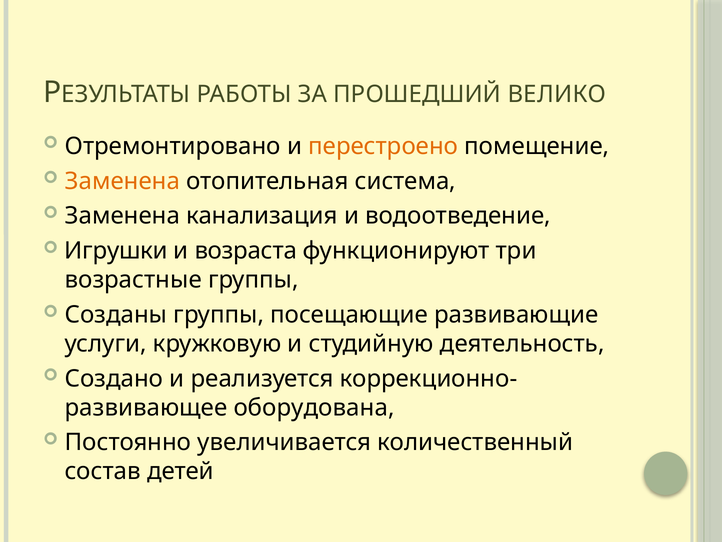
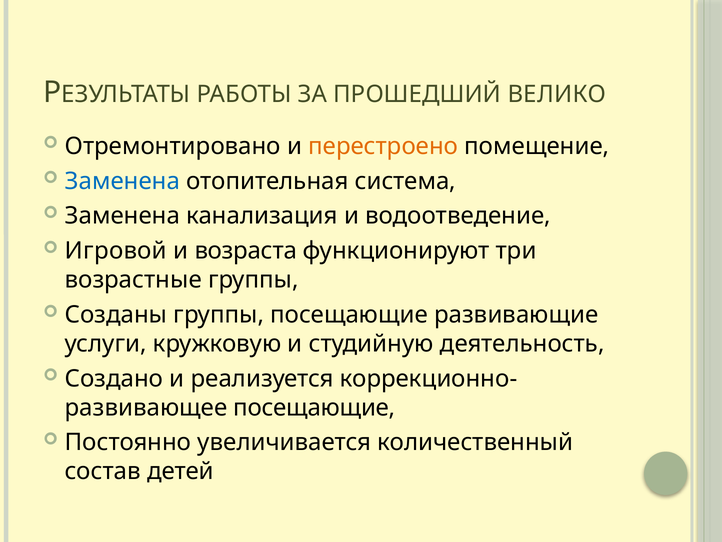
Заменена colour: orange -> blue (122, 181)
Игрушки: Игрушки -> Игровой (116, 251)
оборудована: оборудована -> посещающие (314, 407)
